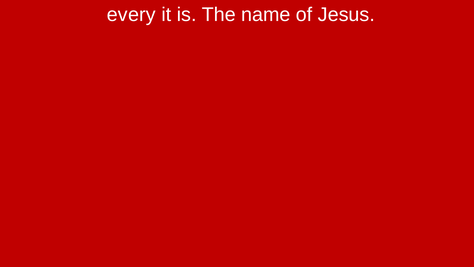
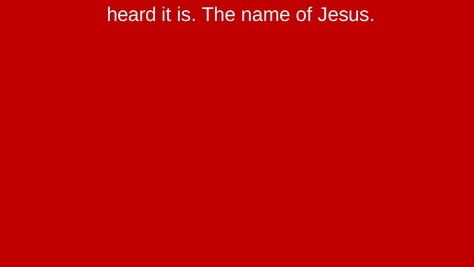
every: every -> heard (132, 15)
